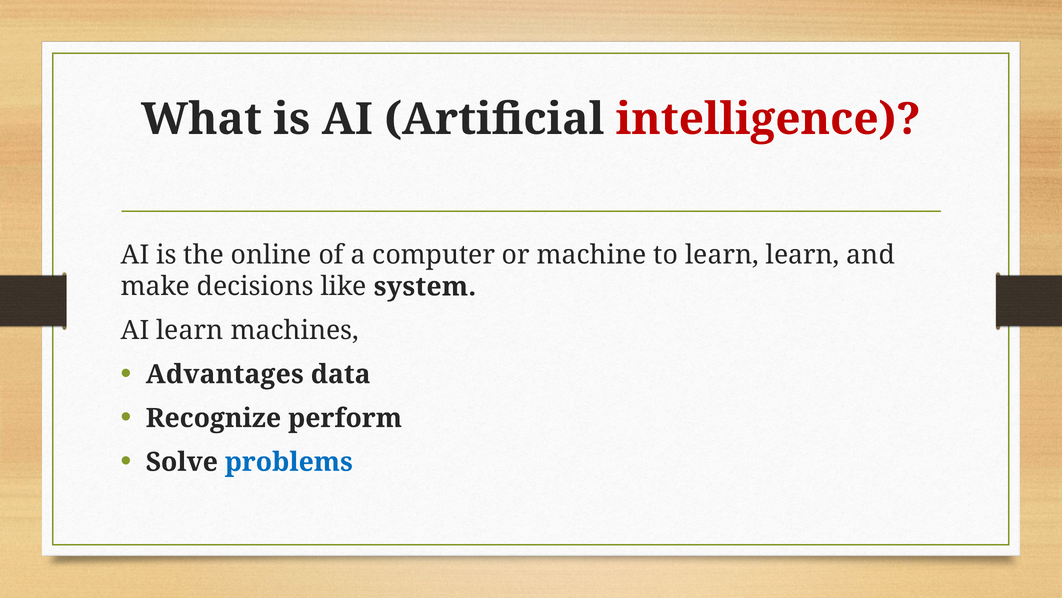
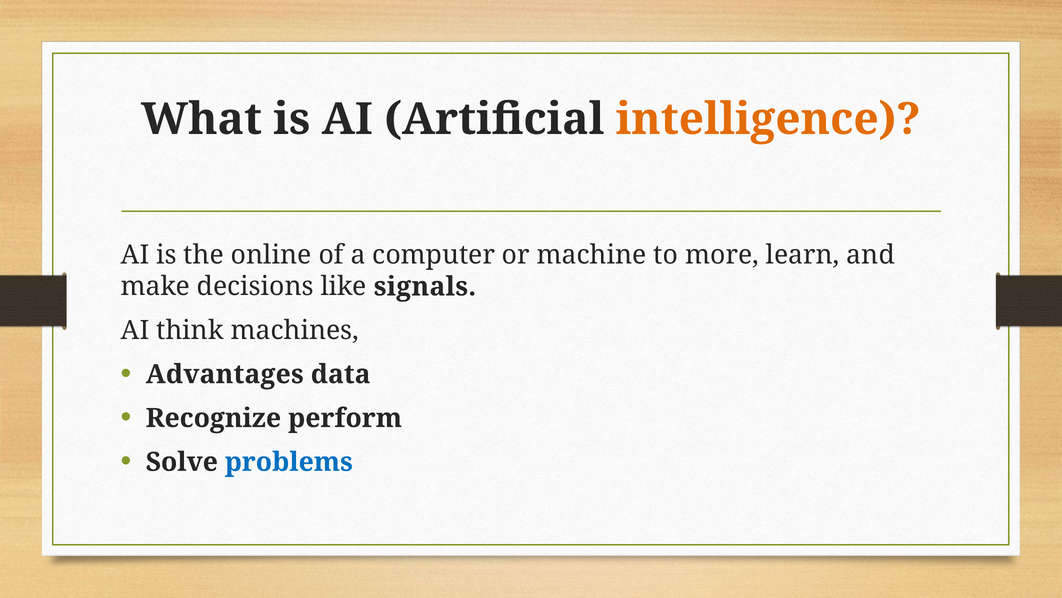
intelligence colour: red -> orange (768, 119)
to learn: learn -> more (722, 255)
system: system -> signals (425, 286)
AI learn: learn -> think (190, 330)
